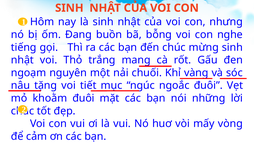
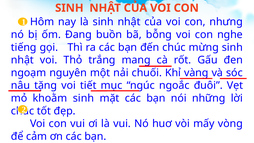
khoằm đuôi: đuôi -> sinh (83, 98)
